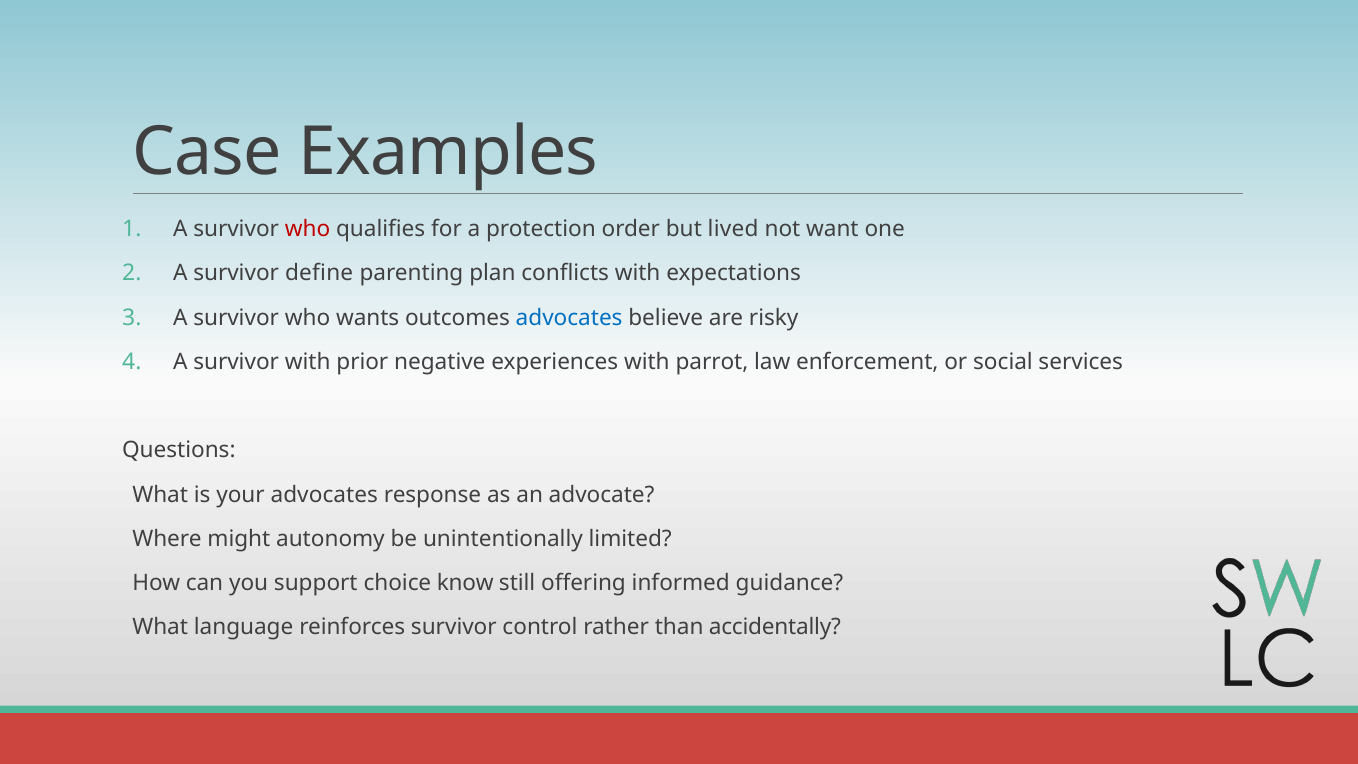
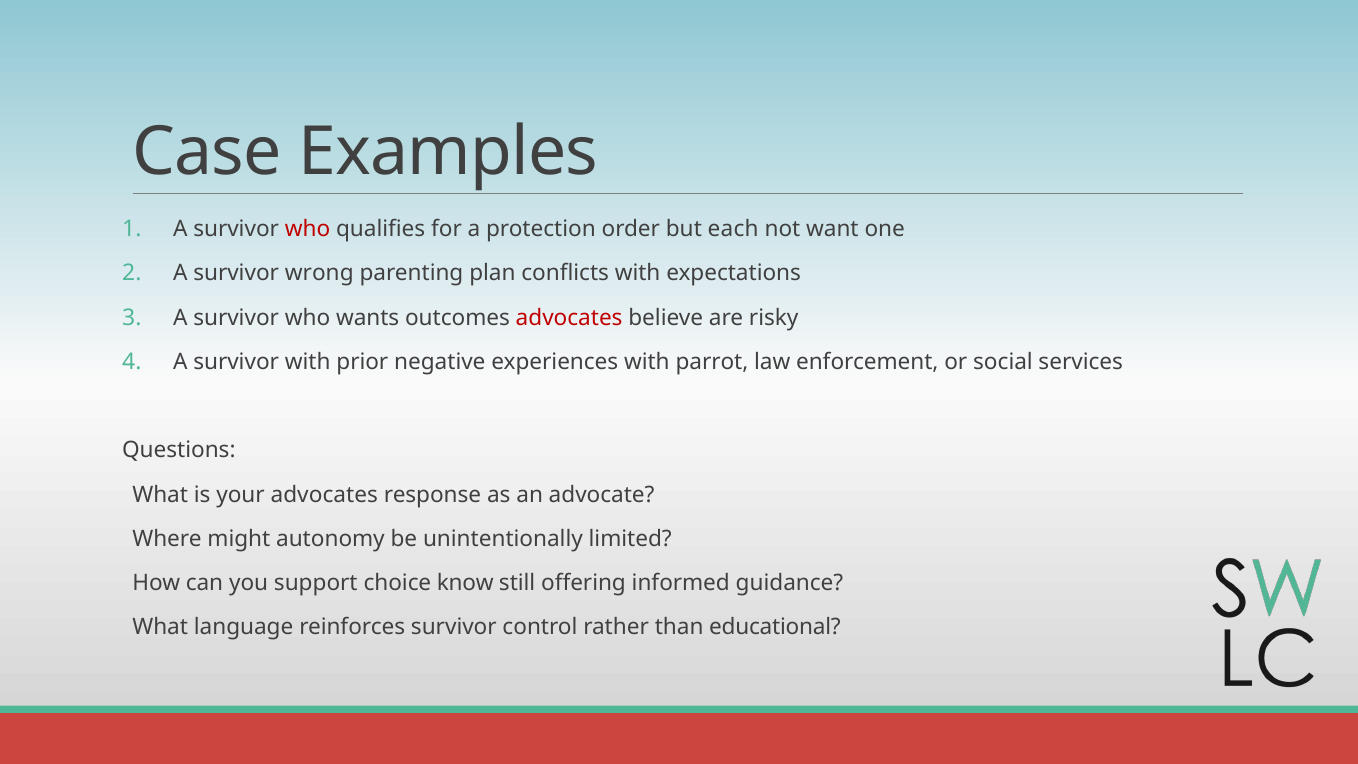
lived: lived -> each (733, 229)
define: define -> wrong (319, 273)
advocates colour: blue -> red (569, 318)
accidentally: accidentally -> educational (775, 627)
